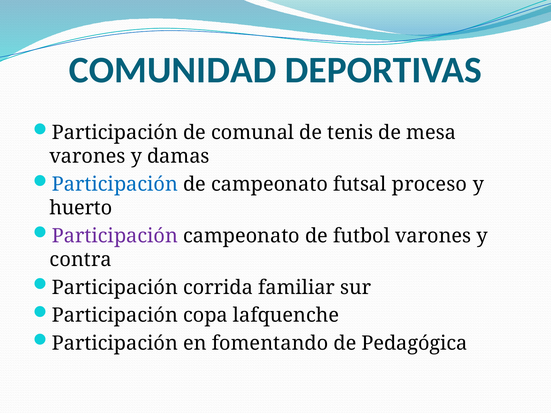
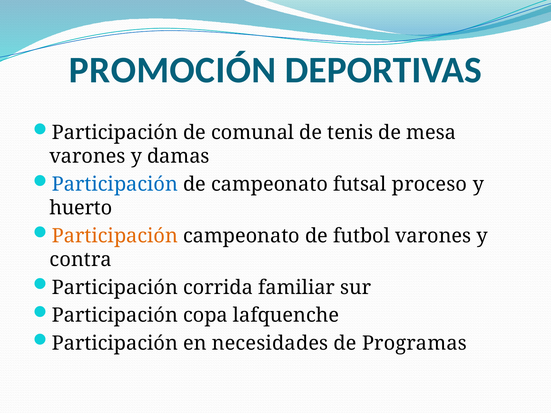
COMUNIDAD: COMUNIDAD -> PROMOCIÓN (173, 70)
Participación colour: purple -> orange (115, 236)
fomentando: fomentando -> necesidades (270, 343)
Pedagógica: Pedagógica -> Programas (414, 343)
